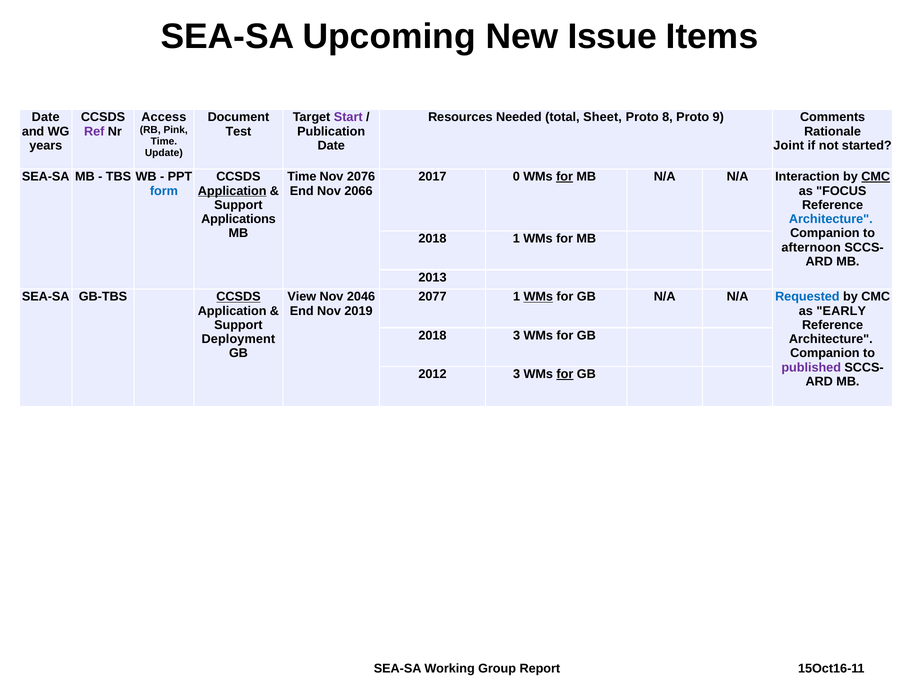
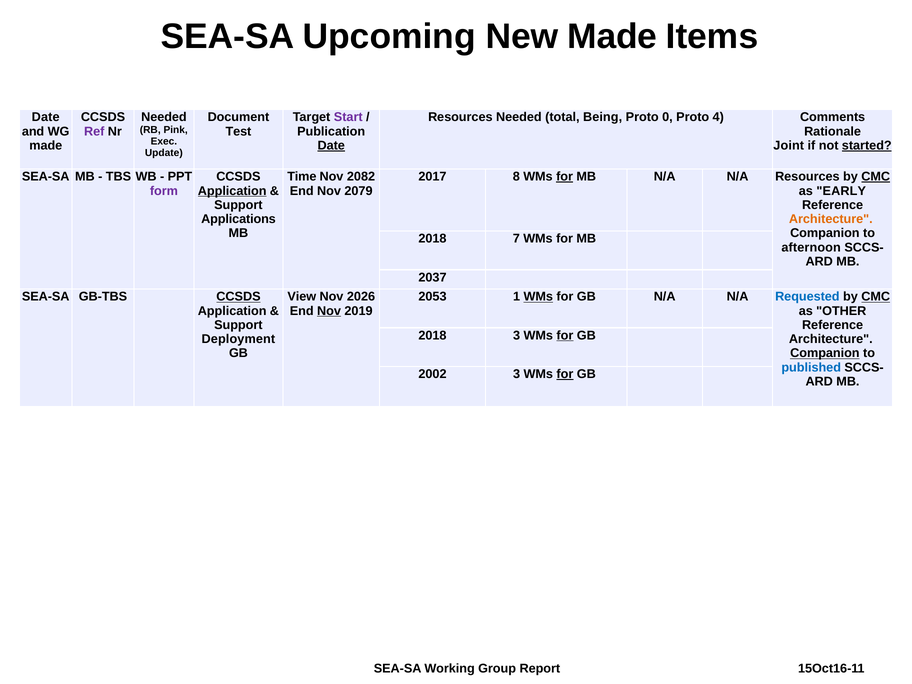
New Issue: Issue -> Made (612, 37)
Access: Access -> Needed (164, 117)
Sheet: Sheet -> Being (603, 117)
8: 8 -> 0 (667, 117)
9: 9 -> 4 (718, 117)
Time: Time -> Exec (164, 142)
years: years -> made (46, 146)
Date underline: none -> present (331, 146)
started underline: none -> present (867, 146)
2076: 2076 -> 2082 (361, 177)
0: 0 -> 8 (516, 177)
N/A Interaction: Interaction -> Resources (807, 177)
form colour: blue -> purple (164, 191)
2066: 2066 -> 2079 (358, 191)
FOCUS: FOCUS -> EARLY (841, 191)
Architecture colour: blue -> orange (831, 219)
2018 1: 1 -> 7 (516, 239)
2013: 2013 -> 2037 (433, 277)
2046: 2046 -> 2026 (361, 297)
2077: 2077 -> 2053 (433, 297)
CMC underline: none -> present (876, 297)
Nov underline: none -> present (329, 311)
EARLY: EARLY -> OTHER (841, 311)
for underline: none -> present (565, 335)
Companion underline: none -> present (825, 353)
published colour: purple -> blue (811, 367)
2012: 2012 -> 2002 (433, 374)
